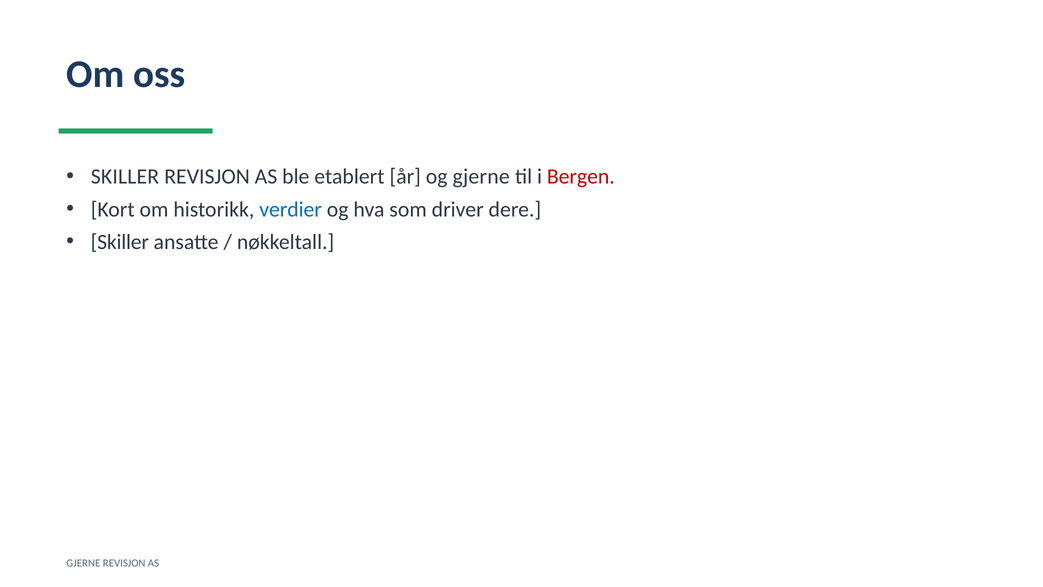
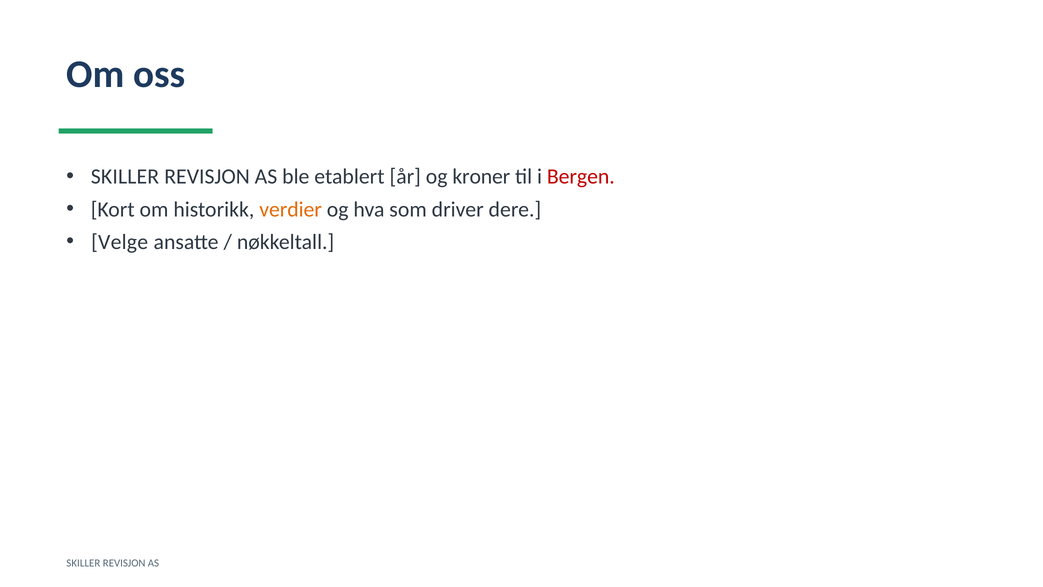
og gjerne: gjerne -> kroner (481, 177)
verdier colour: blue -> orange (291, 209)
Skiller: Skiller -> Velge (120, 242)
GJERNE: GJERNE -> SKILLER (83, 563)
